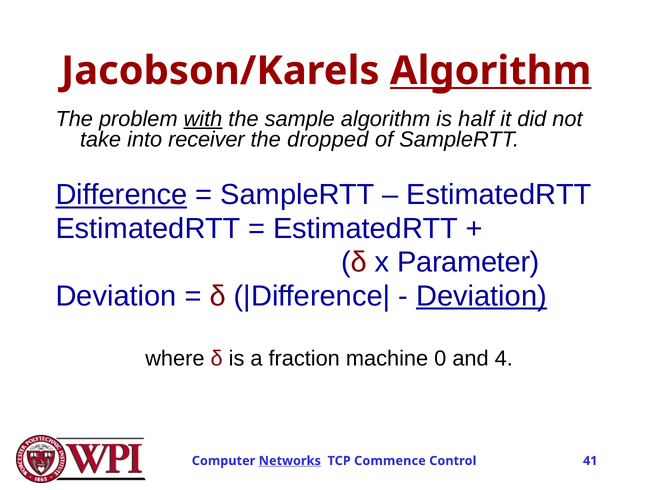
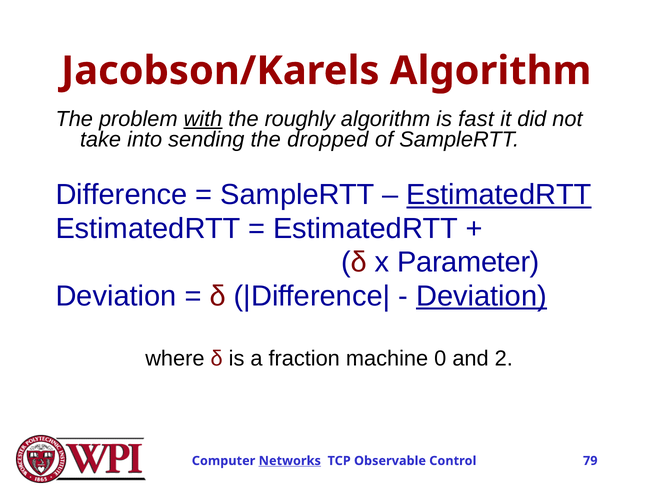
Algorithm underline: present -> none (491, 71)
sample: sample -> roughly (300, 119)
half: half -> fast (476, 119)
receiver: receiver -> sending (206, 140)
Difference underline: present -> none (121, 195)
EstimatedRTT underline: none -> present (499, 195)
4: 4 -> 2 (504, 359)
Commence: Commence -> Observable (390, 461)
41: 41 -> 79 (590, 461)
